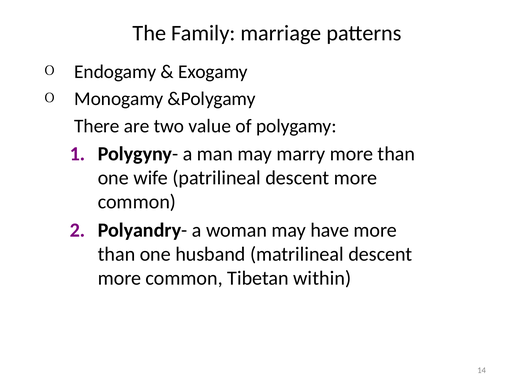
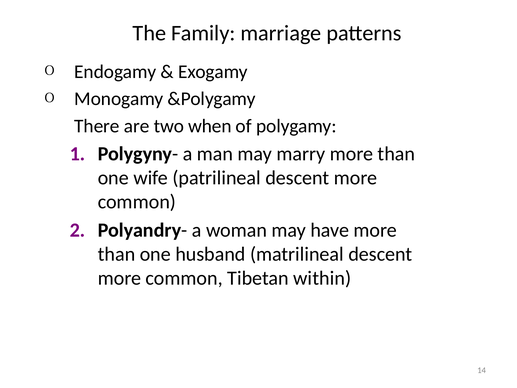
value: value -> when (210, 126)
